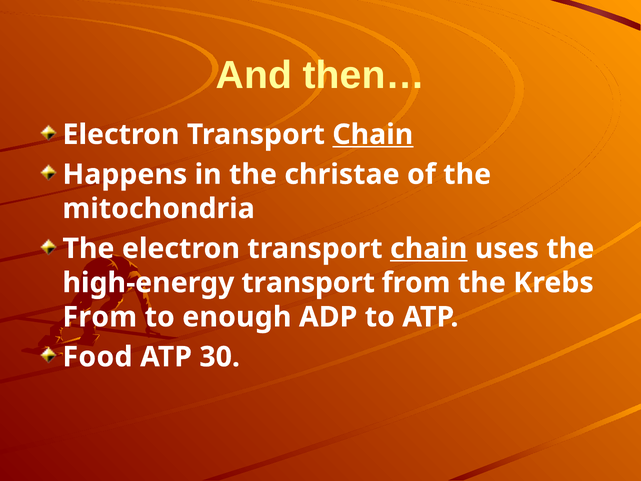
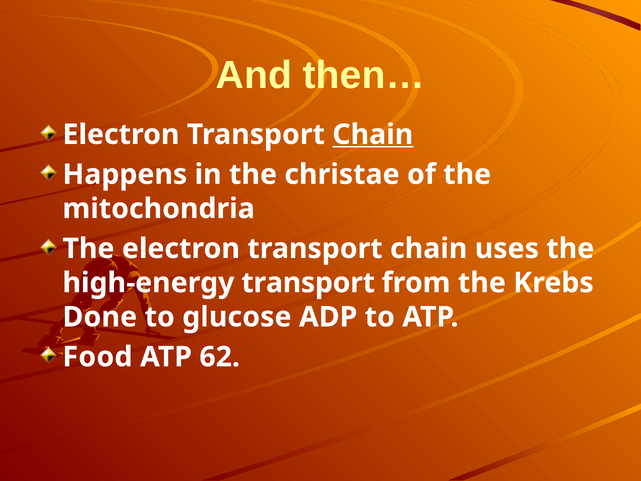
chain underline: present -> none (429, 248)
From: From -> Done (100, 317)
enough: enough -> glucose (237, 317)
30: 30 -> 62 (220, 357)
